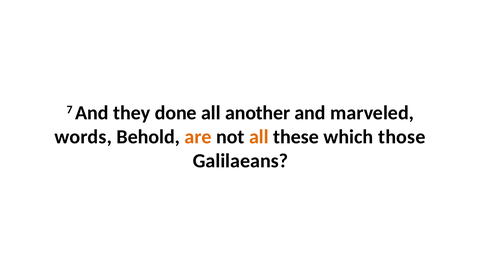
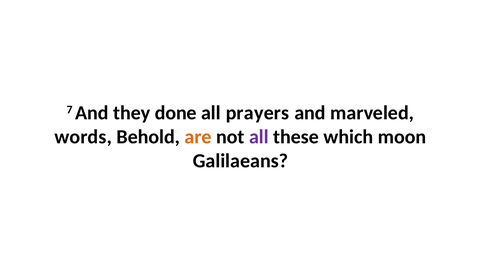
another: another -> prayers (257, 113)
all colour: orange -> purple (259, 137)
those: those -> moon (402, 137)
